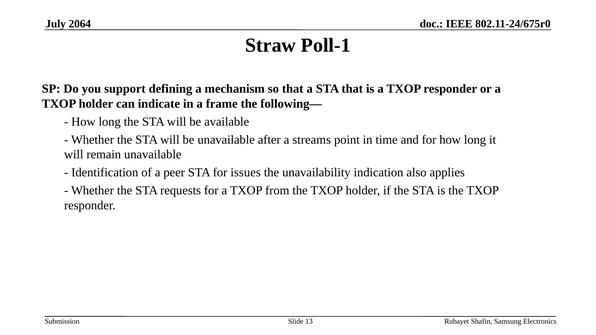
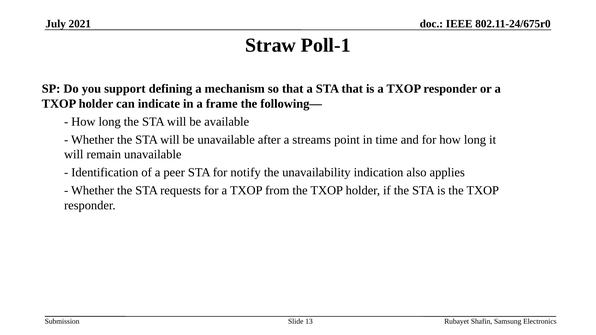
2064: 2064 -> 2021 (80, 24)
issues: issues -> notify (246, 173)
